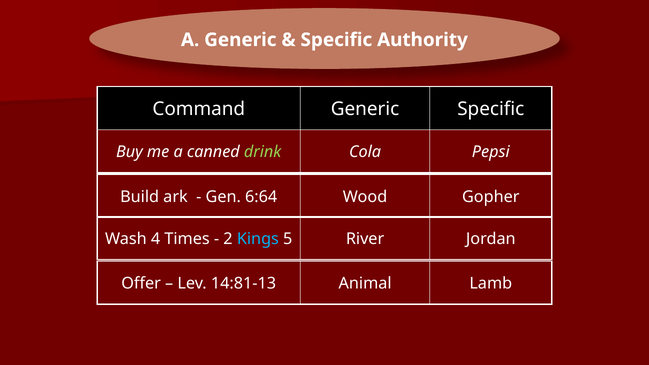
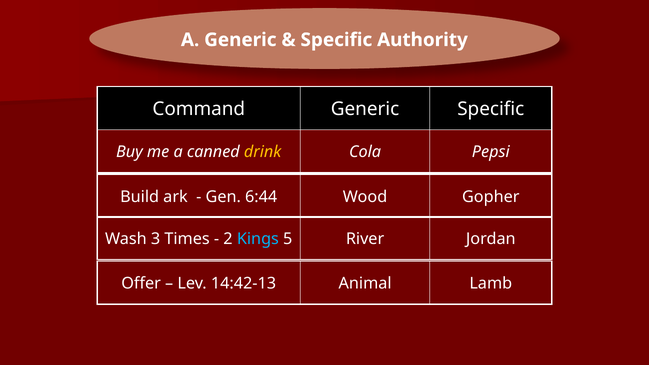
drink colour: light green -> yellow (263, 152)
6:64: 6:64 -> 6:44 (261, 197)
4: 4 -> 3 (156, 239)
14:81-13: 14:81-13 -> 14:42-13 (244, 284)
